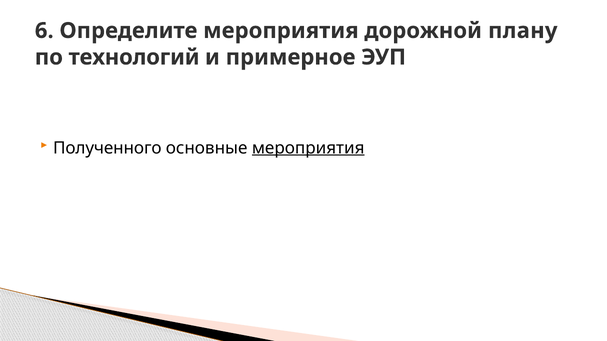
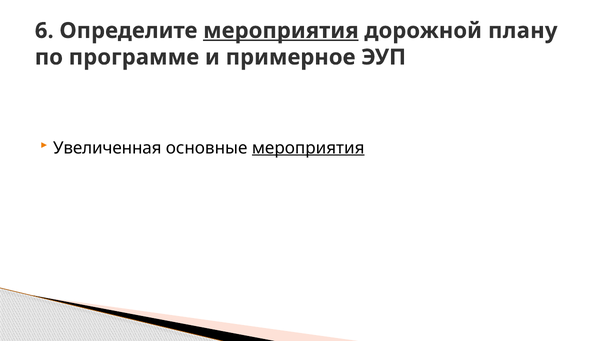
мероприятия underline: none -> present (281, 31)
технологий: технологий -> программе (134, 57)
Полученного: Полученного -> Увеличенная (107, 148)
